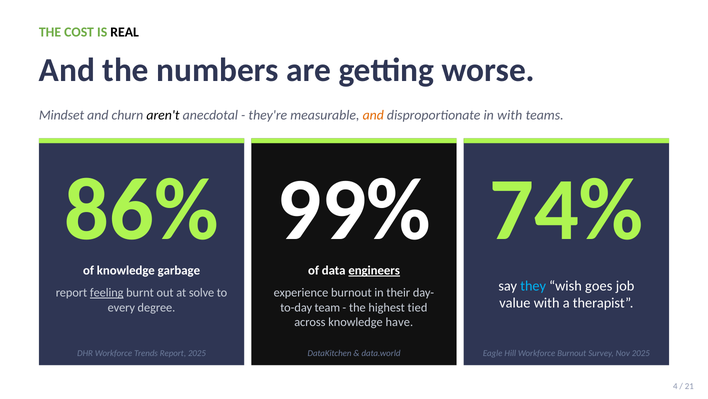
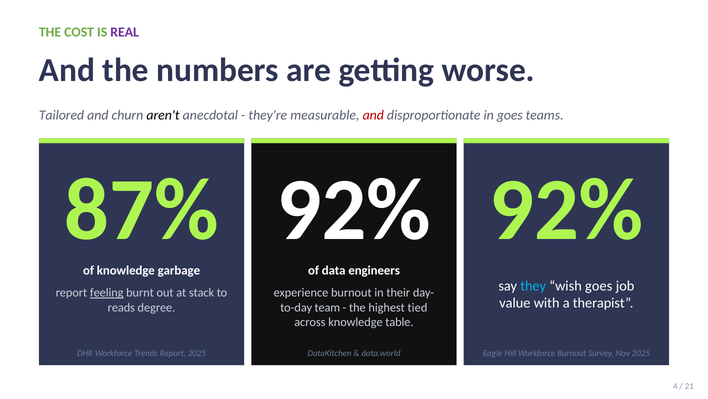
REAL colour: black -> purple (125, 32)
Mindset: Mindset -> Tailored (62, 115)
and colour: orange -> red (373, 115)
in with: with -> goes (510, 115)
86%: 86% -> 87% (141, 210)
99%: 99% -> 92% (354, 210)
74%: 74% -> 92% (566, 210)
engineers underline: present -> none (374, 270)
solve: solve -> stack (202, 292)
every: every -> reads (121, 307)
have: have -> table (399, 322)
